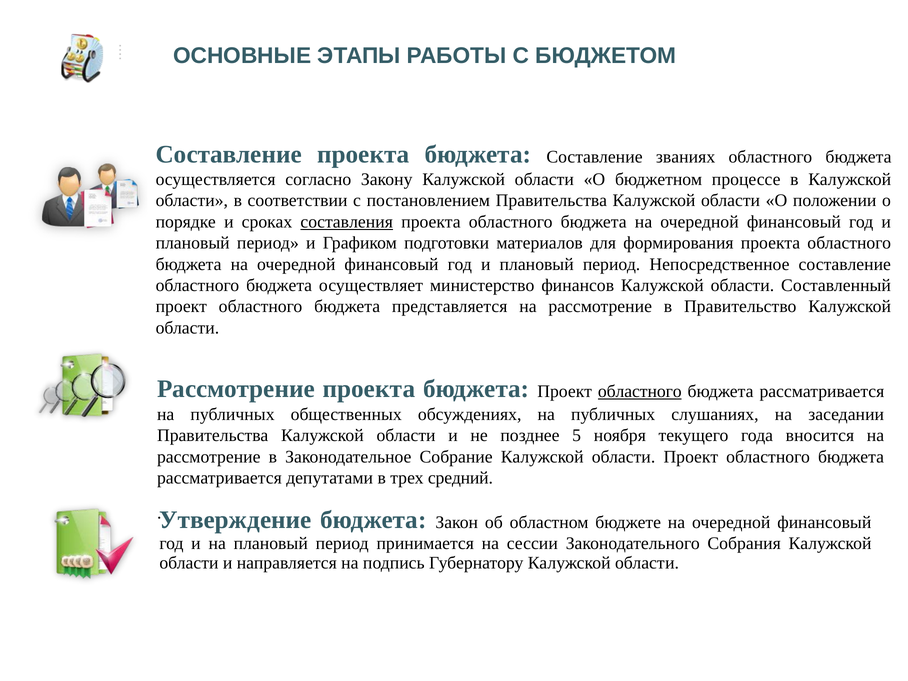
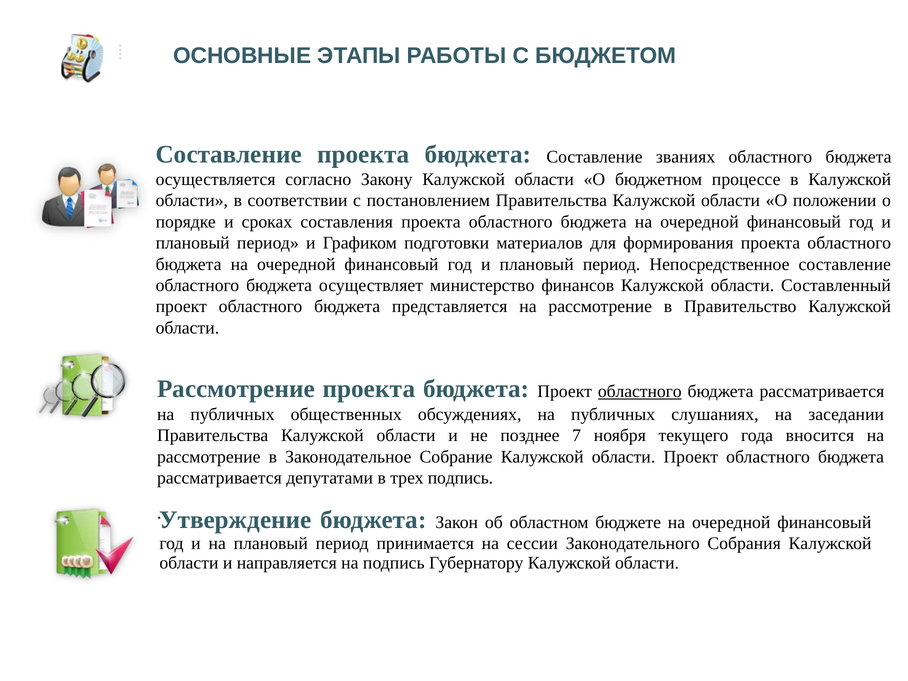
составления underline: present -> none (347, 222)
5: 5 -> 7 (577, 436)
трех средний: средний -> подпись (460, 478)
